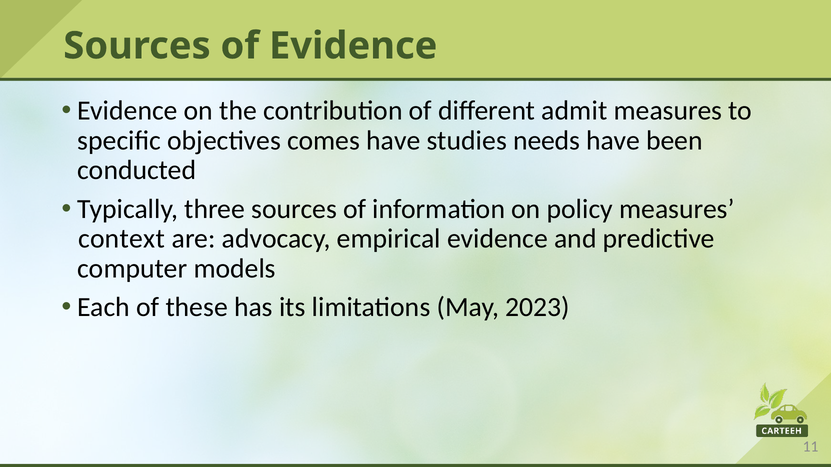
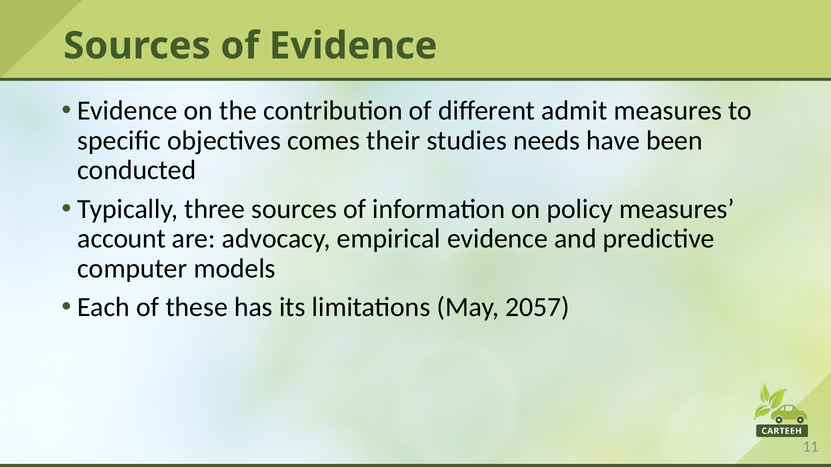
comes have: have -> their (393, 141)
context: context -> account (122, 239)
2023: 2023 -> 2057 (538, 308)
